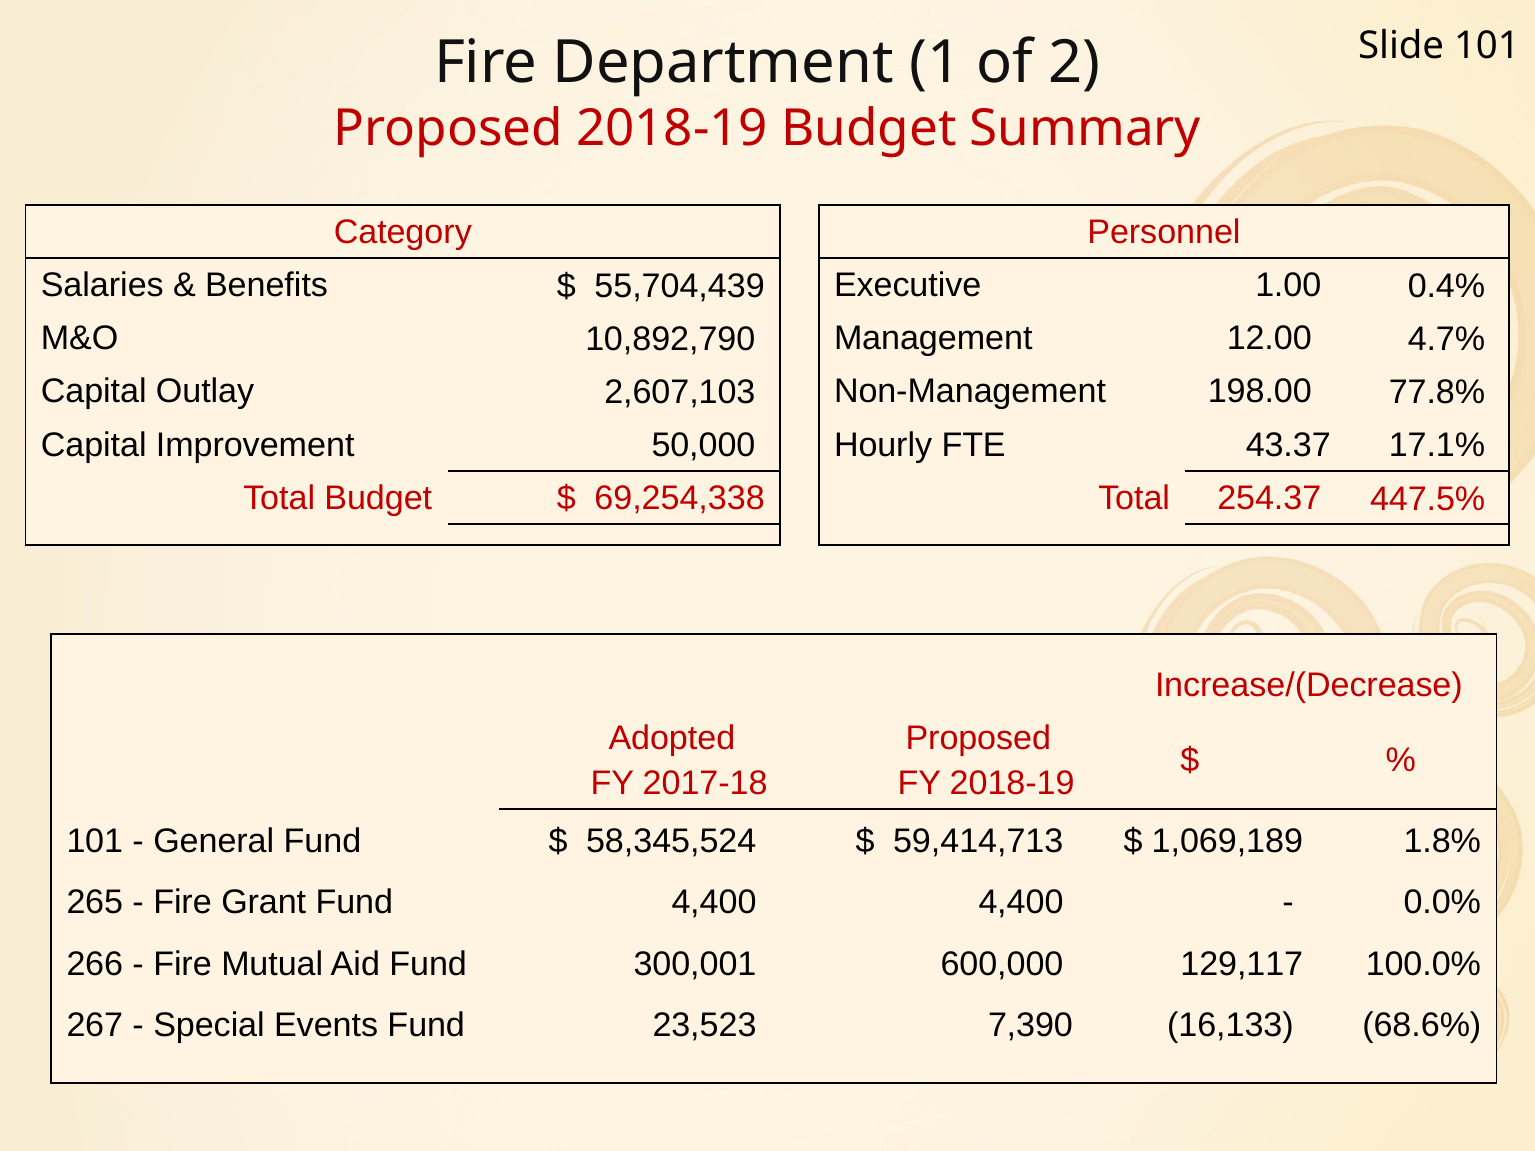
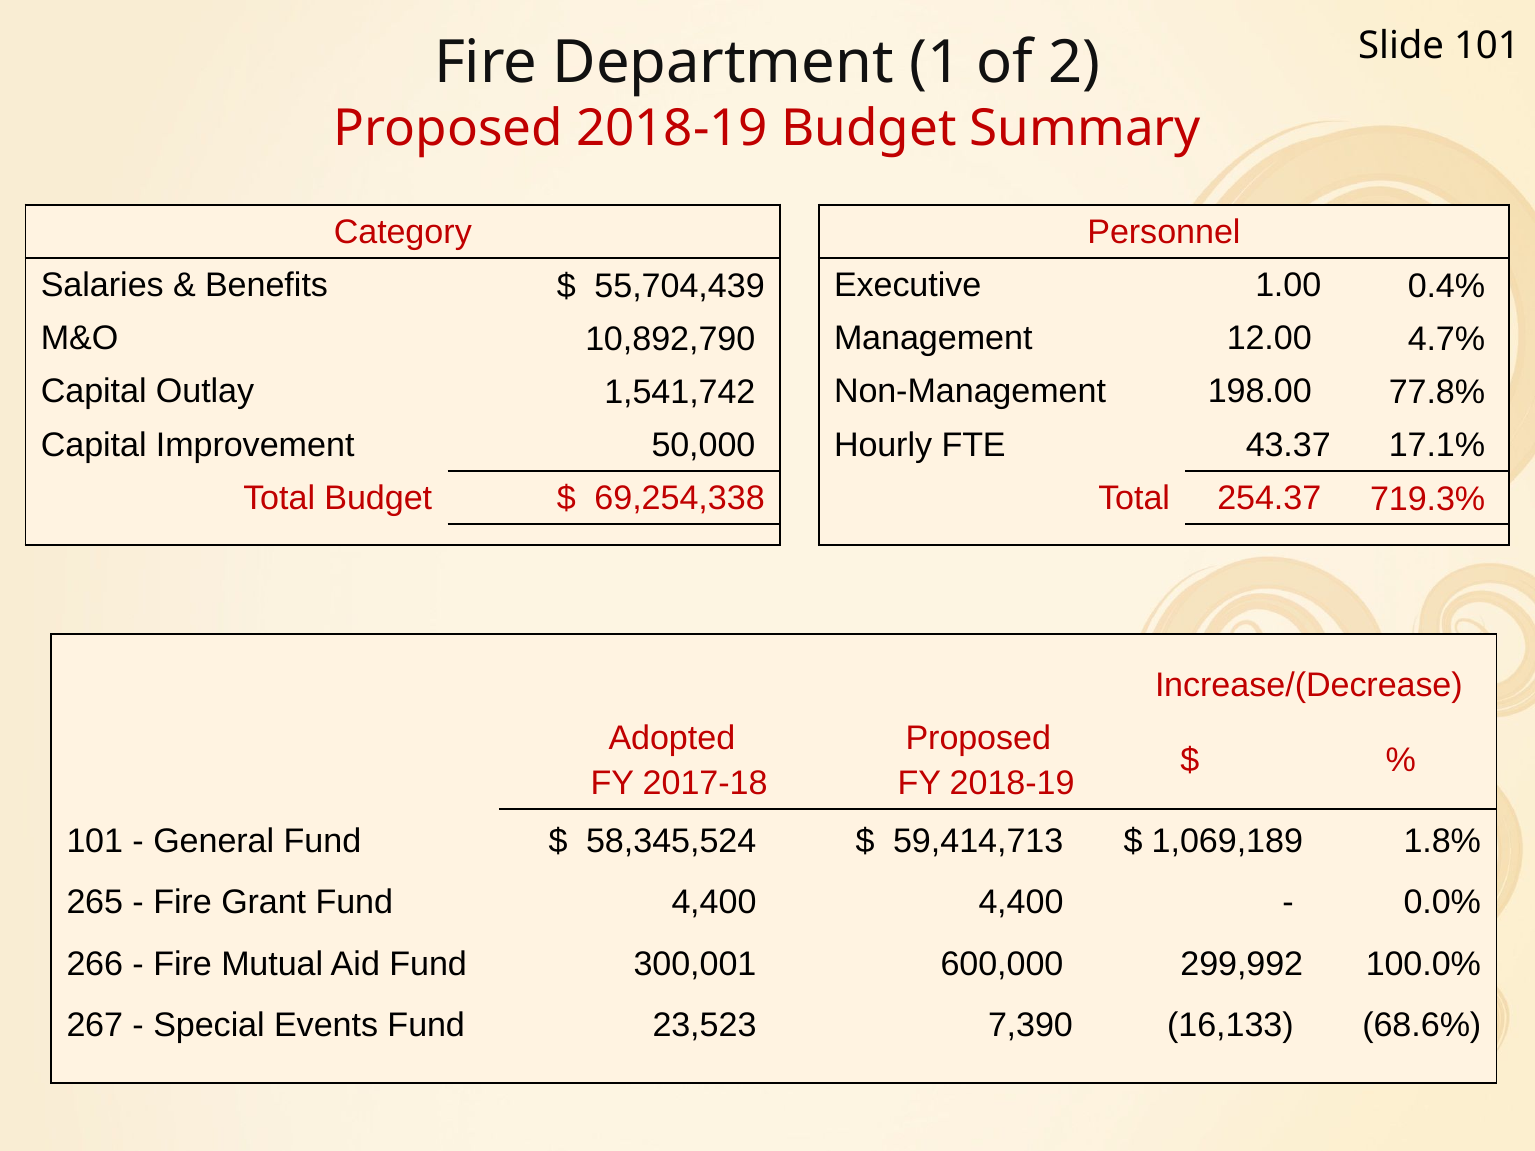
2,607,103: 2,607,103 -> 1,541,742 (680, 393)
447.5%: 447.5% -> 719.3% (1428, 499)
129,117: 129,117 -> 299,992 (1242, 964)
